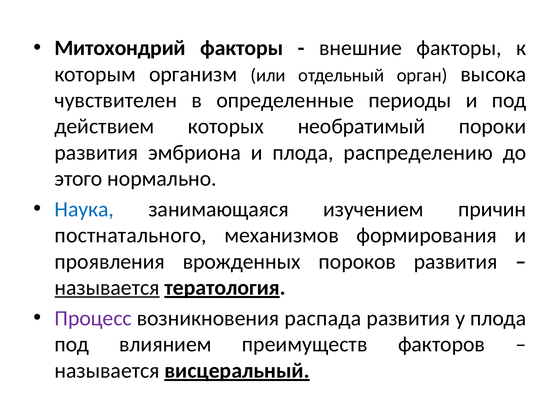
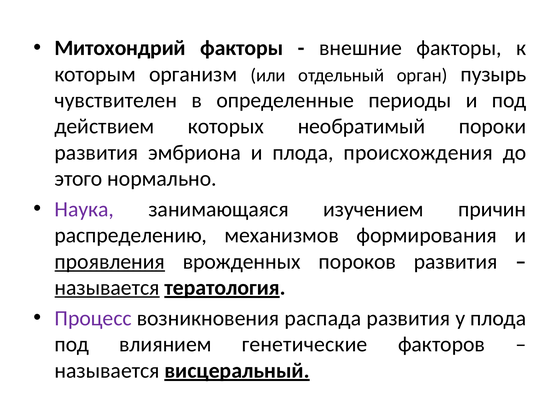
высока: высока -> пузырь (494, 74)
распределению: распределению -> происхождения (418, 153)
Наука colour: blue -> purple (84, 209)
постнатального: постнатального -> распределению (131, 235)
проявления underline: none -> present (110, 262)
преимуществ: преимуществ -> генетические (305, 344)
